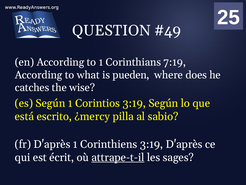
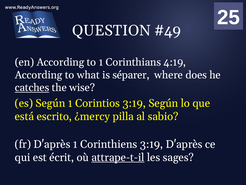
7:19: 7:19 -> 4:19 (175, 62)
pueden: pueden -> séparer (131, 75)
catches underline: none -> present (32, 87)
